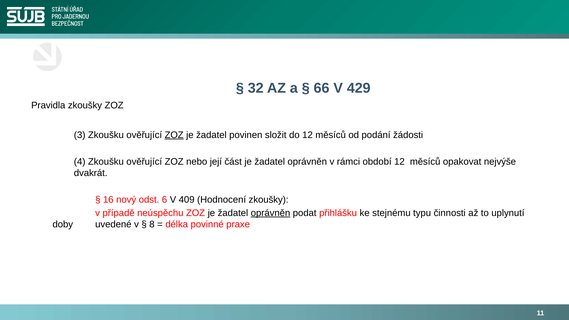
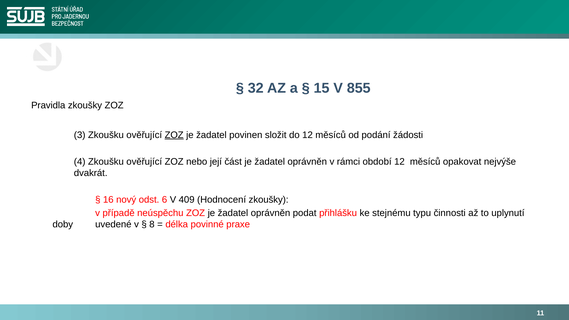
66: 66 -> 15 (322, 88)
429: 429 -> 855 (359, 88)
oprávněn underline: present -> none (271, 213)
